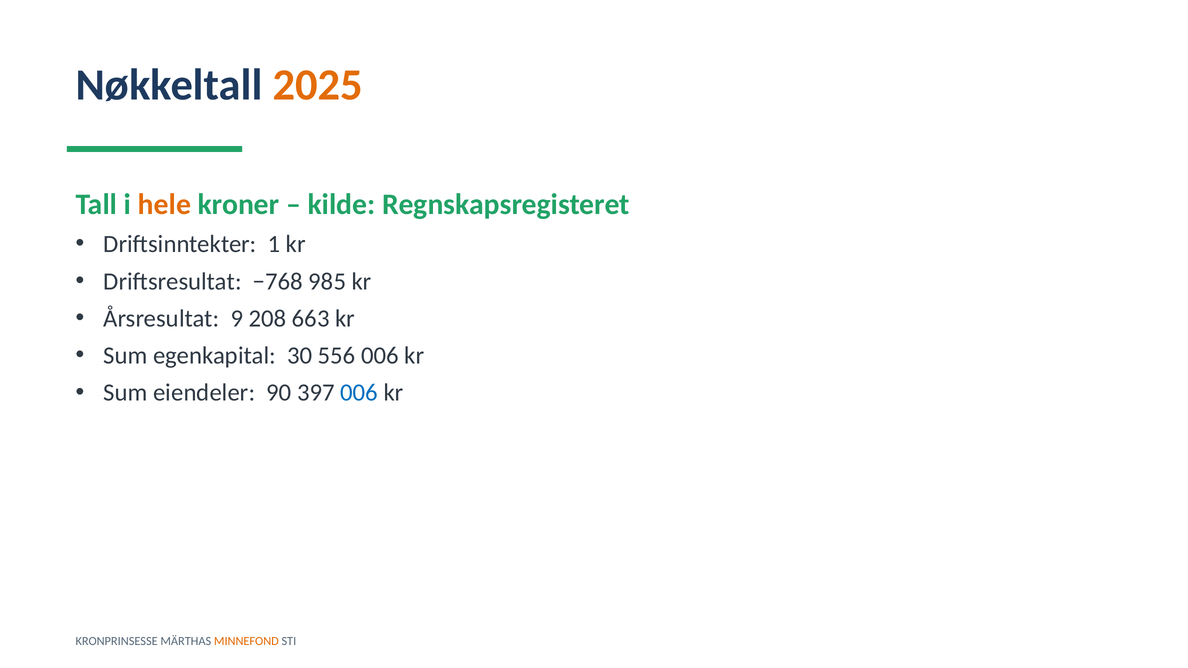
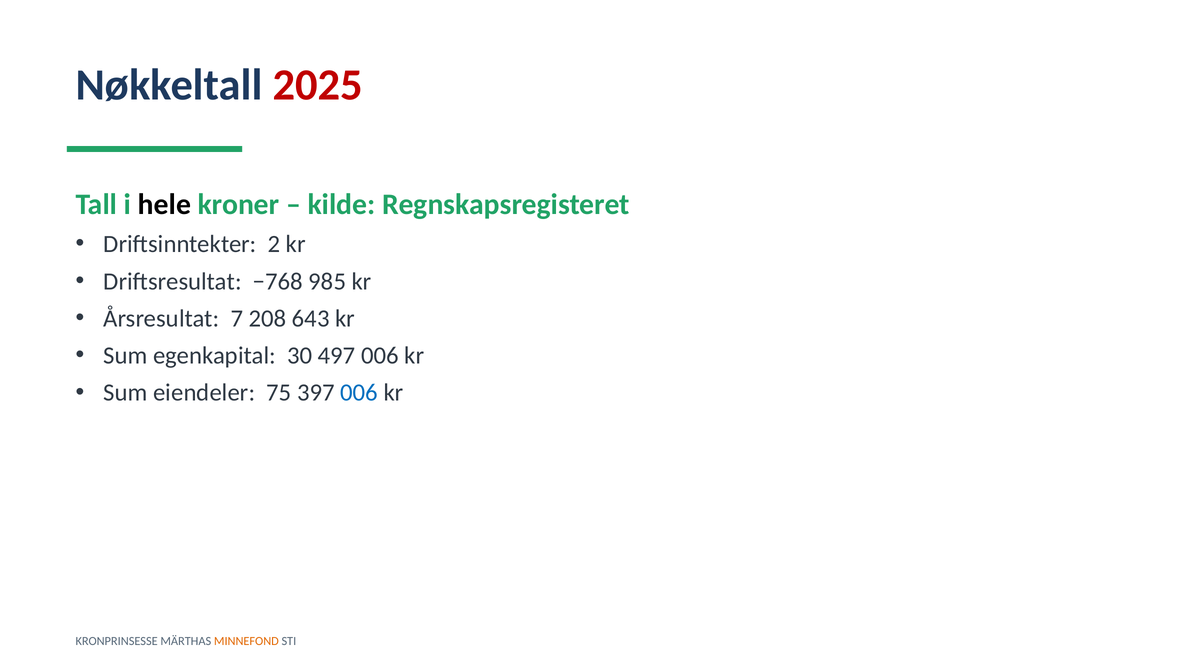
2025 colour: orange -> red (318, 85)
hele colour: orange -> black (164, 205)
1: 1 -> 2 (274, 244)
9: 9 -> 7 (237, 319)
663: 663 -> 643 (311, 319)
556: 556 -> 497 (337, 356)
90: 90 -> 75 (279, 393)
